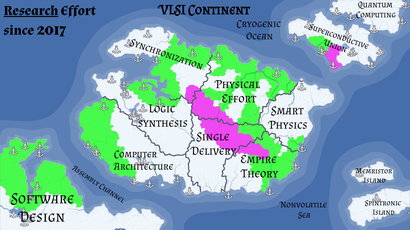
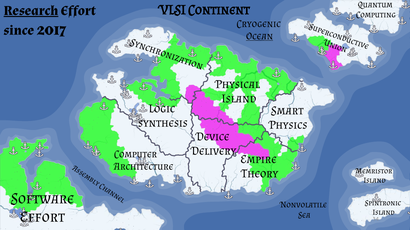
Ocean underline: none -> present (260, 36)
Effort: Effort -> Island (239, 99)
Single: Single -> Device (213, 137)
Design: Design -> Effort (42, 217)
